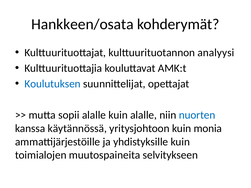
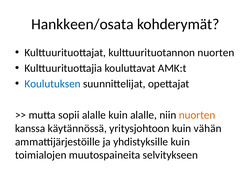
kulttuurituotannon analyysi: analyysi -> nuorten (216, 53)
nuorten colour: blue -> orange (197, 115)
monia: monia -> vähän (208, 129)
